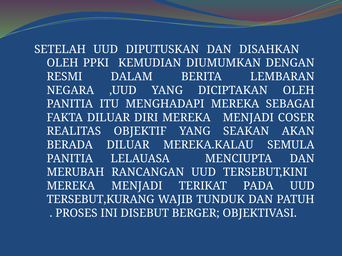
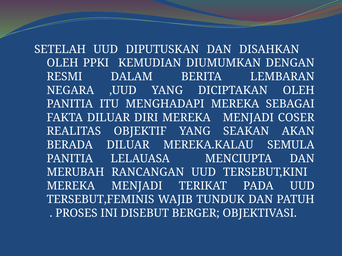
TERSEBUT,KURANG: TERSEBUT,KURANG -> TERSEBUT,FEMINIS (100, 200)
